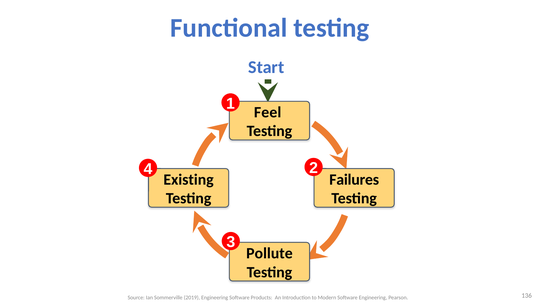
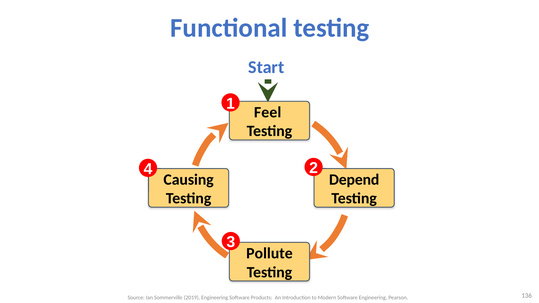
Existing: Existing -> Causing (189, 180)
Failures: Failures -> Depend (354, 180)
